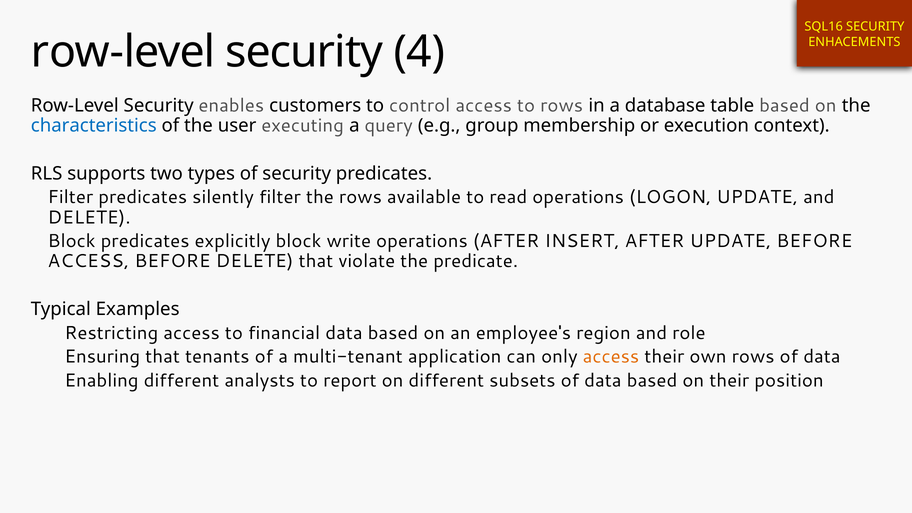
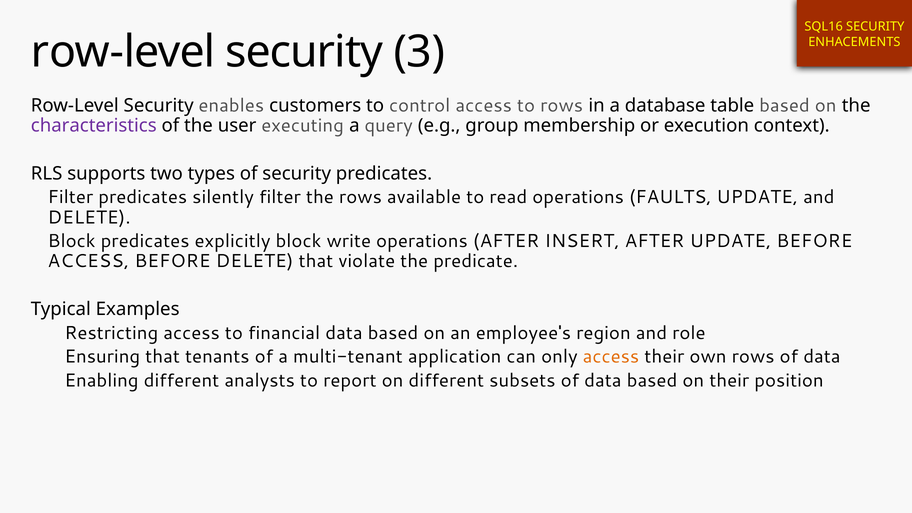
4: 4 -> 3 (419, 52)
characteristics colour: blue -> purple (94, 126)
LOGON: LOGON -> FAULTS (670, 197)
